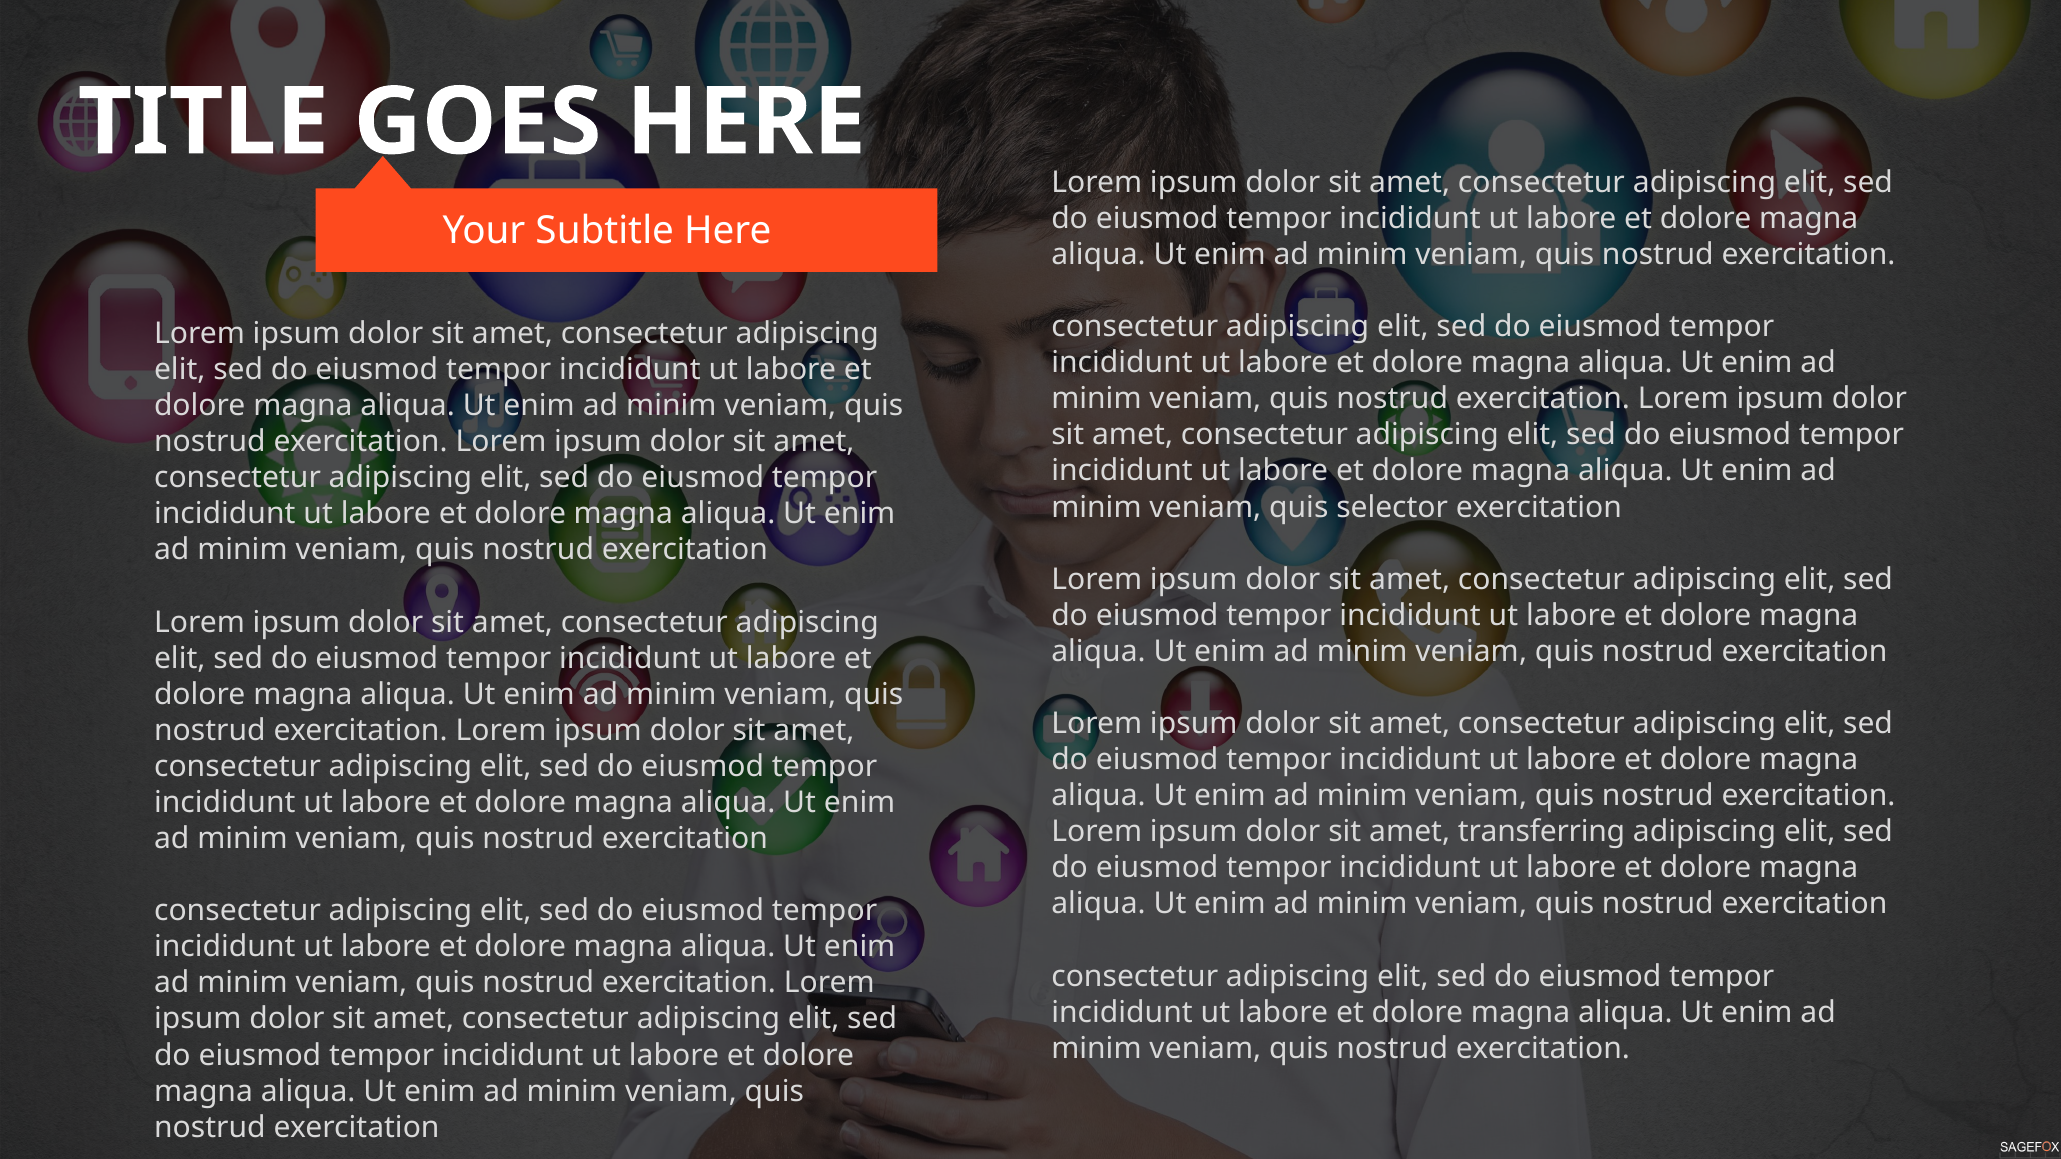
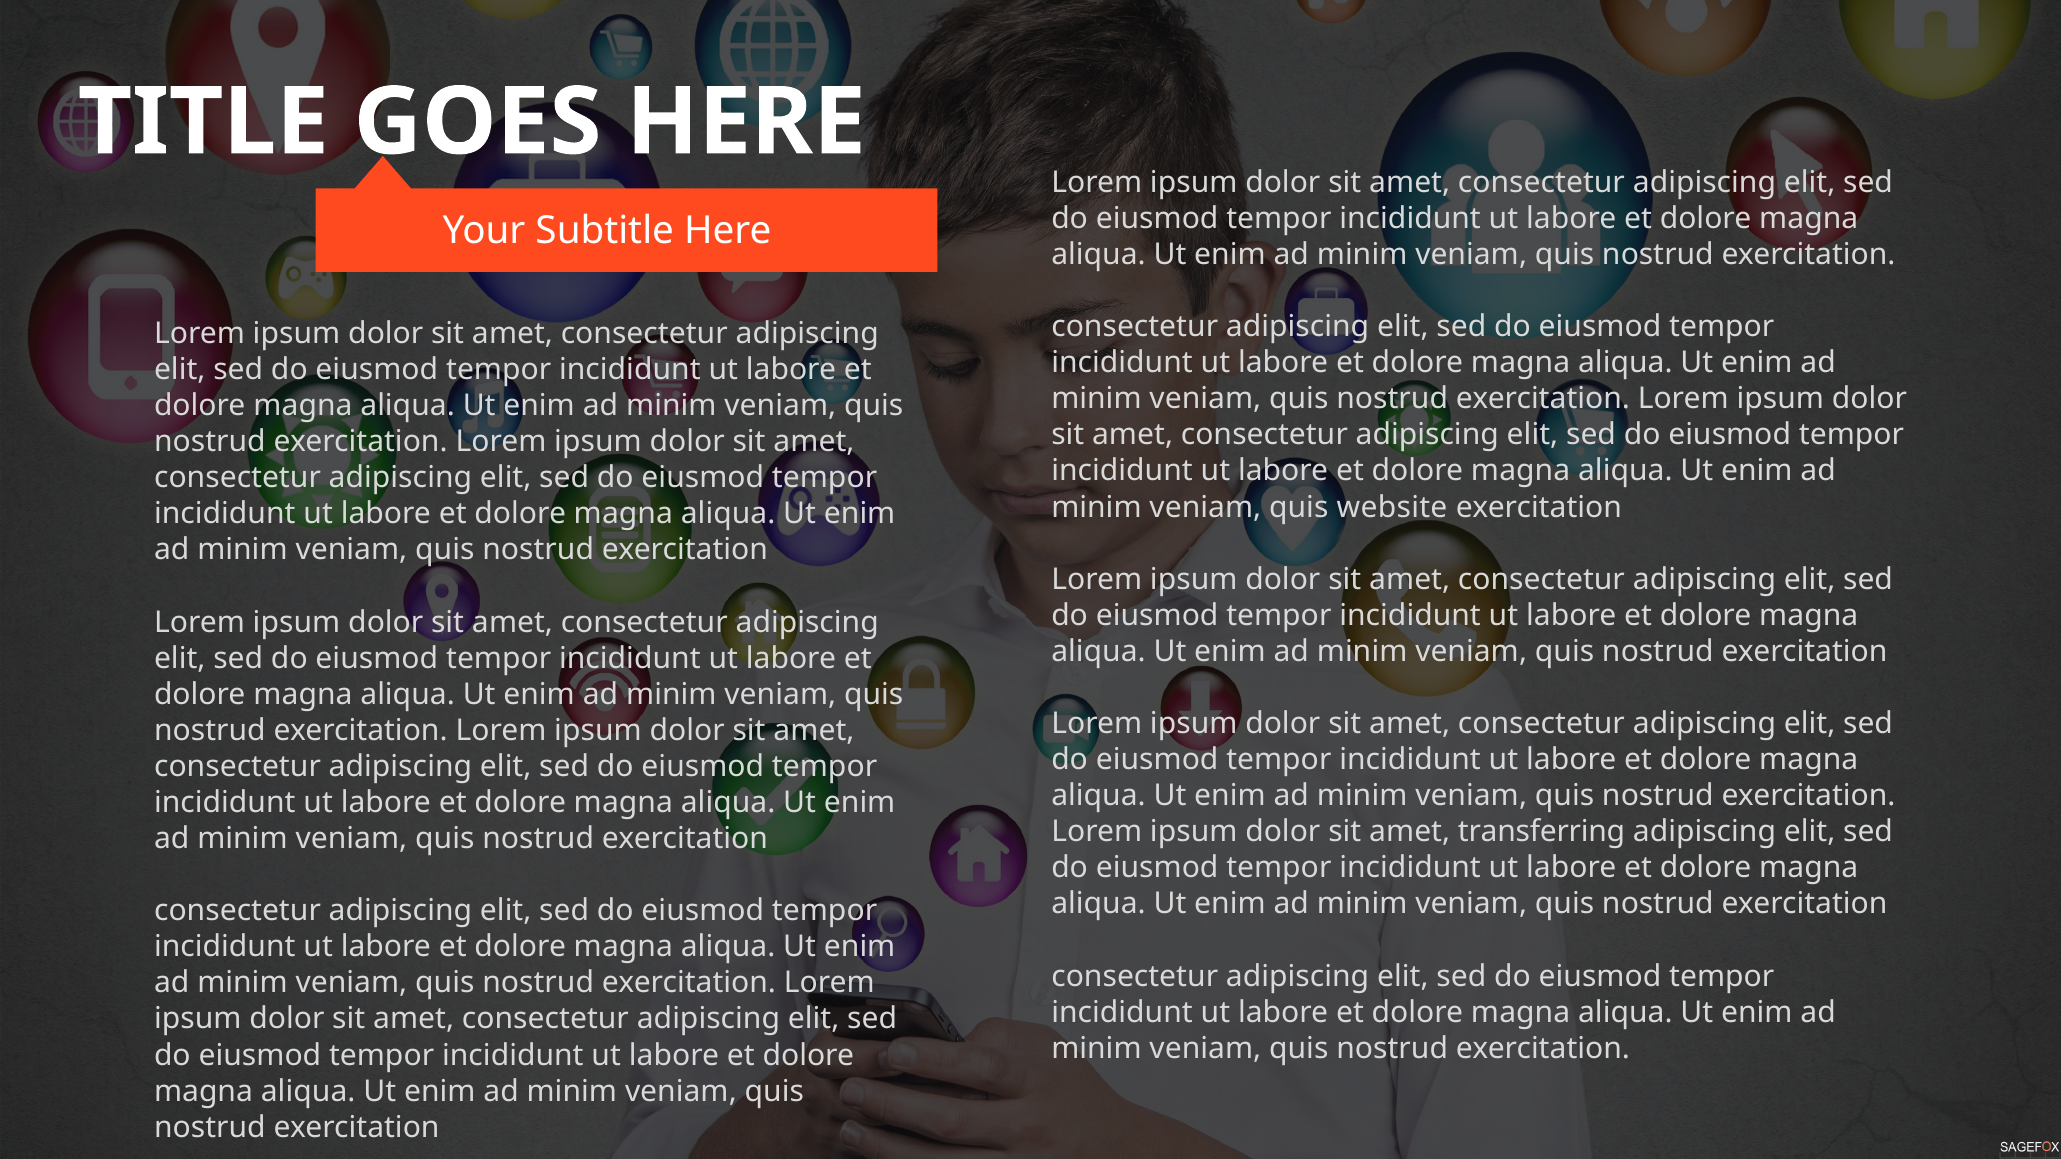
selector: selector -> website (1392, 507)
